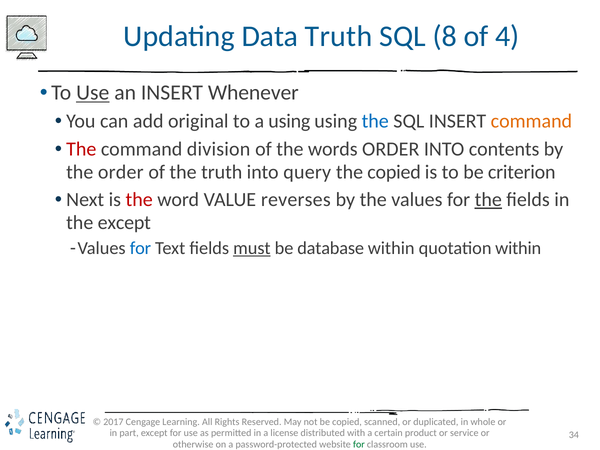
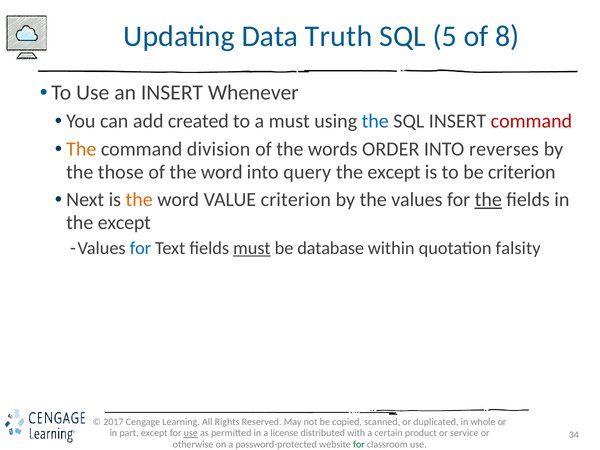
8: 8 -> 5 (445, 36)
4: 4 -> 8 (507, 36)
Use underline: present -> none (93, 93)
original: original -> created (198, 121)
a using: using -> must (289, 121)
command colour: orange -> red (531, 121)
The colour: red -> orange (81, 149)
contents: contents -> reverses (504, 149)
the order: order -> those (121, 172)
of the truth: truth -> word (222, 172)
copied: copied -> except (394, 172)
the colour: red -> orange (139, 200)
VALUE reverses: reverses -> criterion (296, 200)
quotation within: within -> falsity (518, 248)
use underline: none -> present (191, 433)
